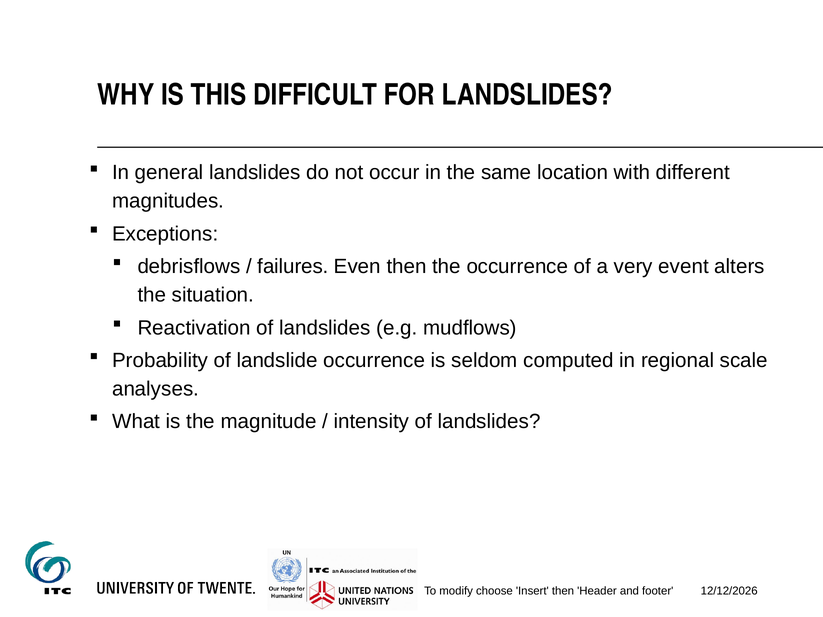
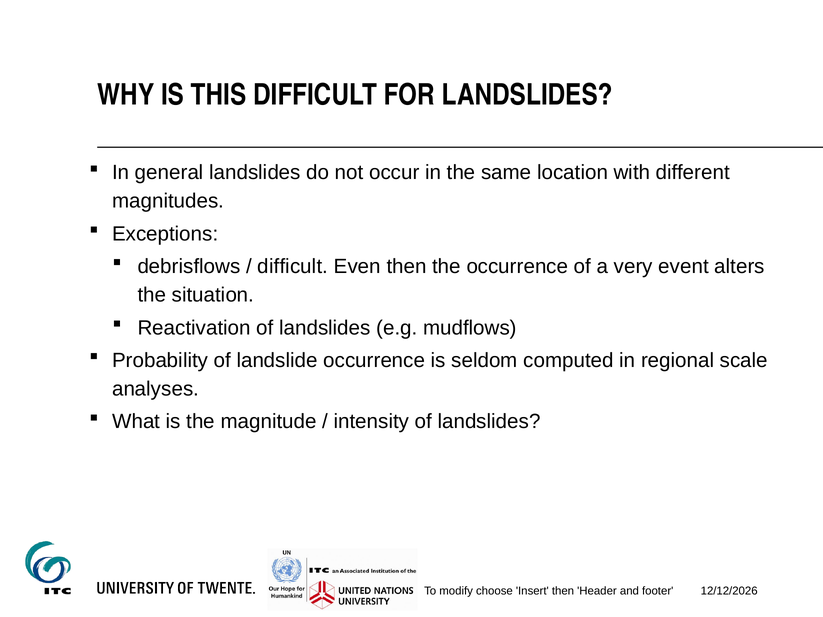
failures: failures -> difficult (293, 267)
